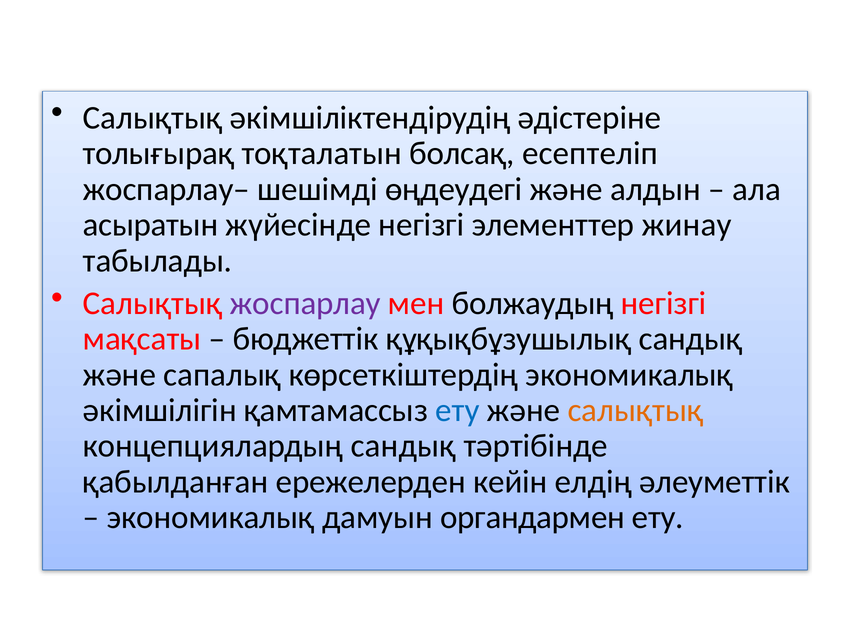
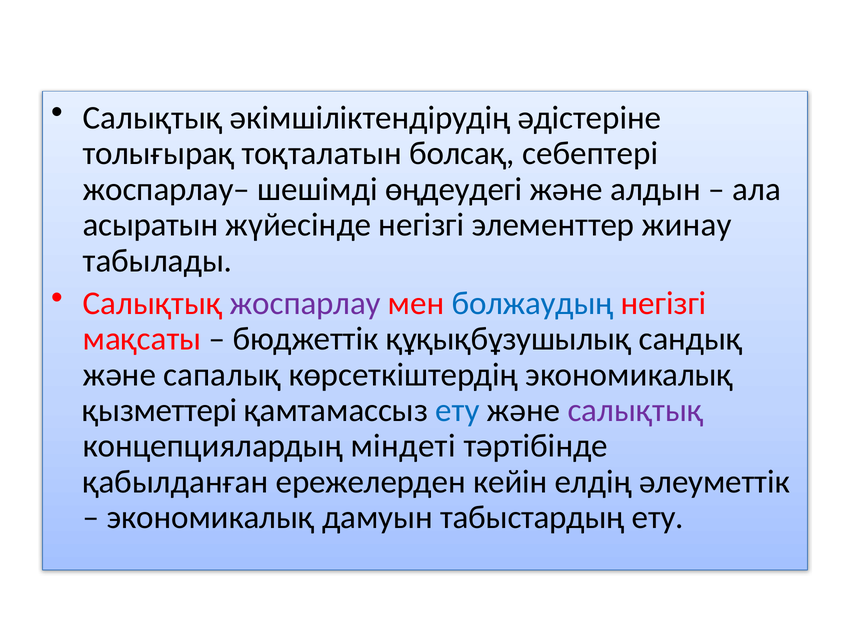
есептеліп: есептеліп -> себептері (590, 153)
болжаудың colour: black -> blue (533, 303)
әкімшілігін: әкімшілігін -> қызметтері (160, 410)
салықтық colour: orange -> purple (636, 410)
концепциялардың сандық: сандық -> міндеті (403, 446)
органдармен: органдармен -> табыстардың (533, 517)
